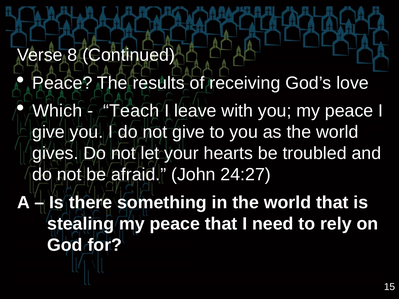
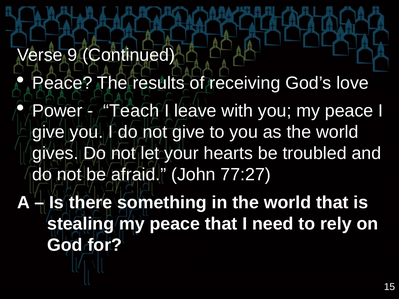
8: 8 -> 9 (72, 55)
Which: Which -> Power (57, 111)
24:27: 24:27 -> 77:27 (246, 175)
